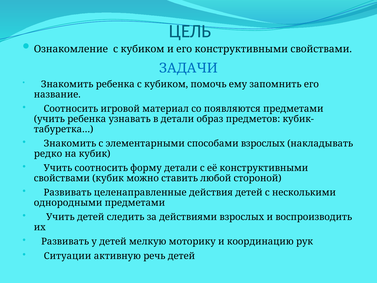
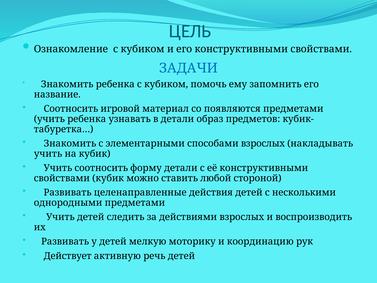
редко: редко -> учить (48, 154)
Ситуации: Ситуации -> Действует (68, 256)
